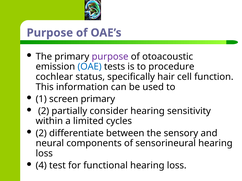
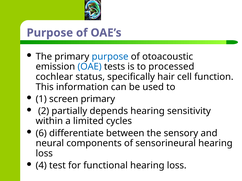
purpose colour: purple -> blue (110, 57)
procedure: procedure -> processed (171, 67)
consider: consider -> depends (109, 111)
2: 2 -> 6 (41, 133)
